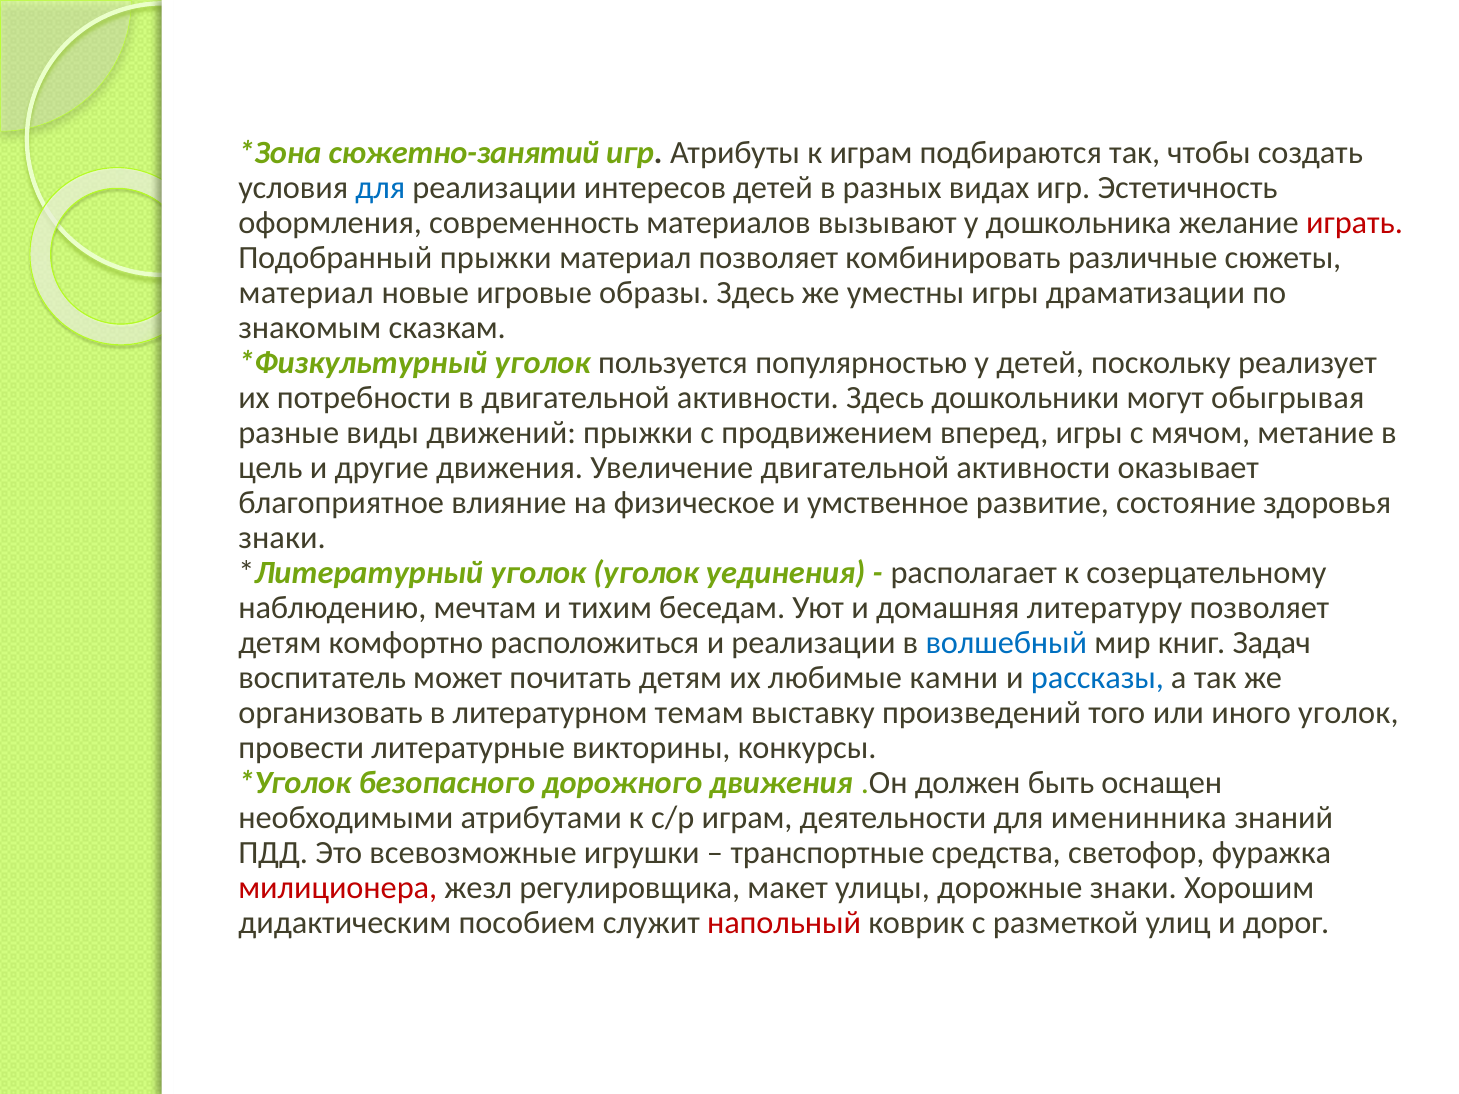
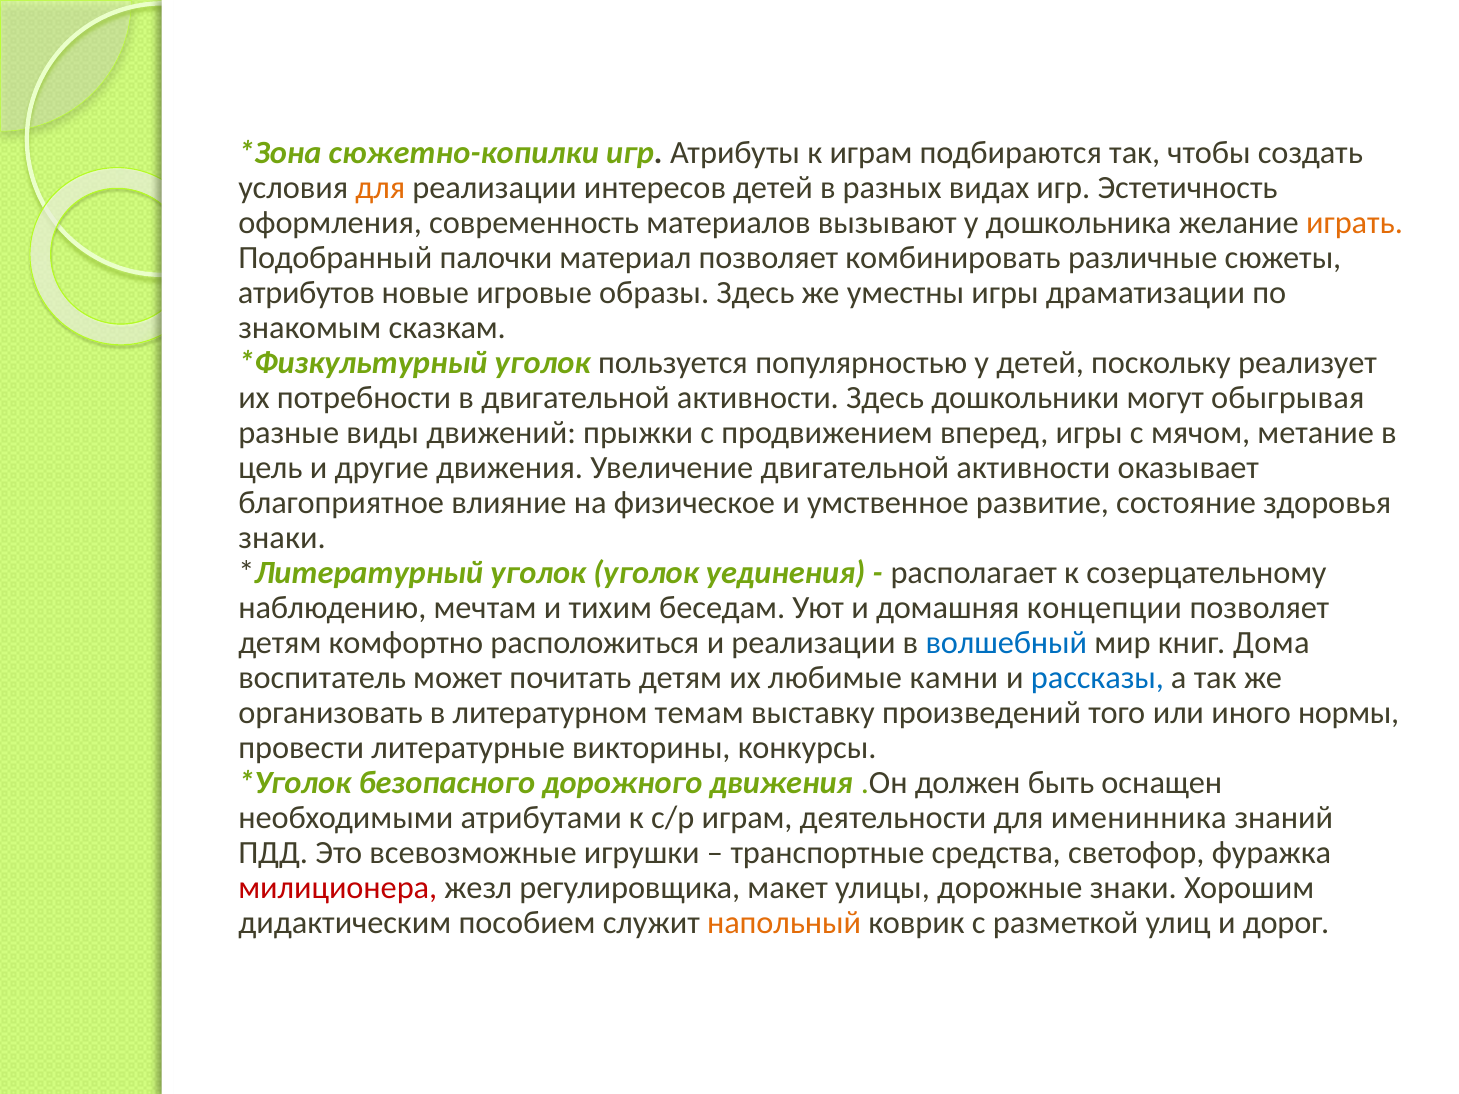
сюжетно-занятий: сюжетно-занятий -> сюжетно-копилки (464, 153)
для colour: blue -> orange (380, 188)
играть colour: red -> orange (1355, 223)
Подобранный прыжки: прыжки -> палочки (496, 258)
материал: материал -> атрибутов (306, 293)
литературу: литературу -> концепции (1104, 608)
Задач: Задач -> Дома (1271, 643)
иного уголок: уголок -> нормы (1349, 713)
напольный colour: red -> orange (784, 923)
